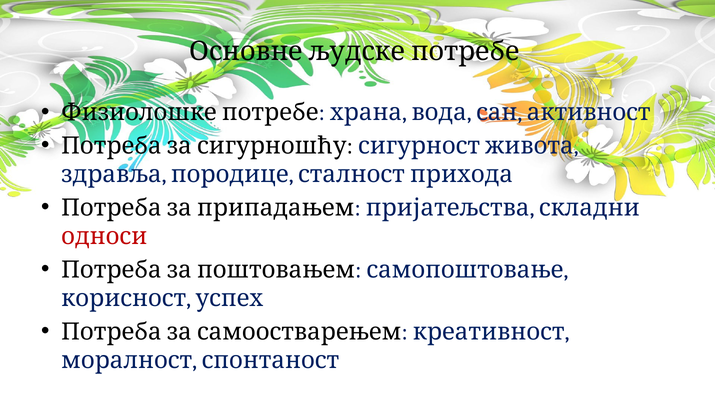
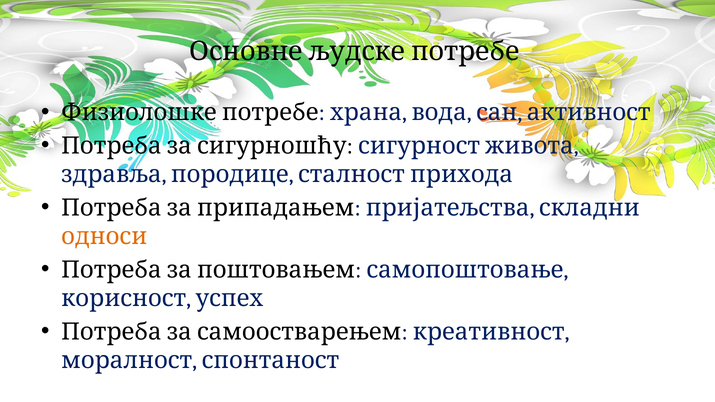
односи colour: red -> orange (104, 236)
